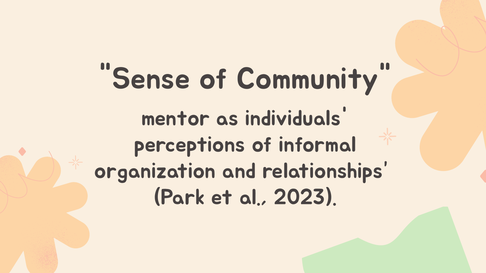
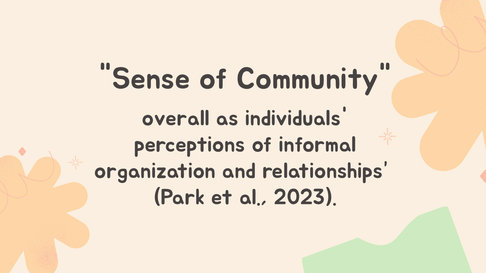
mentor: mentor -> overall (176, 119)
